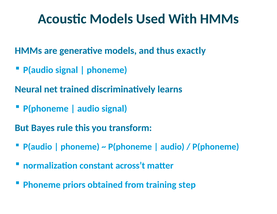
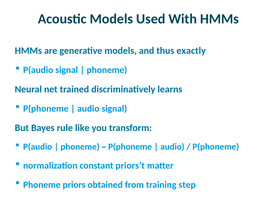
this: this -> like (82, 128)
across’t: across’t -> priors’t (130, 166)
